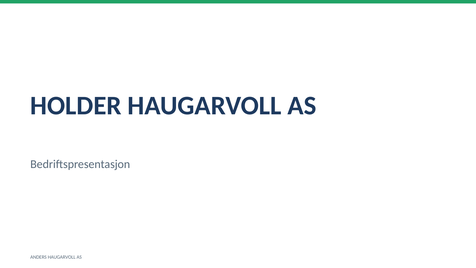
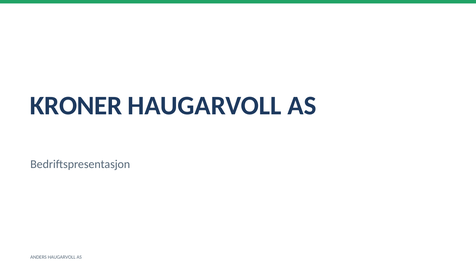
HOLDER: HOLDER -> KRONER (76, 106)
